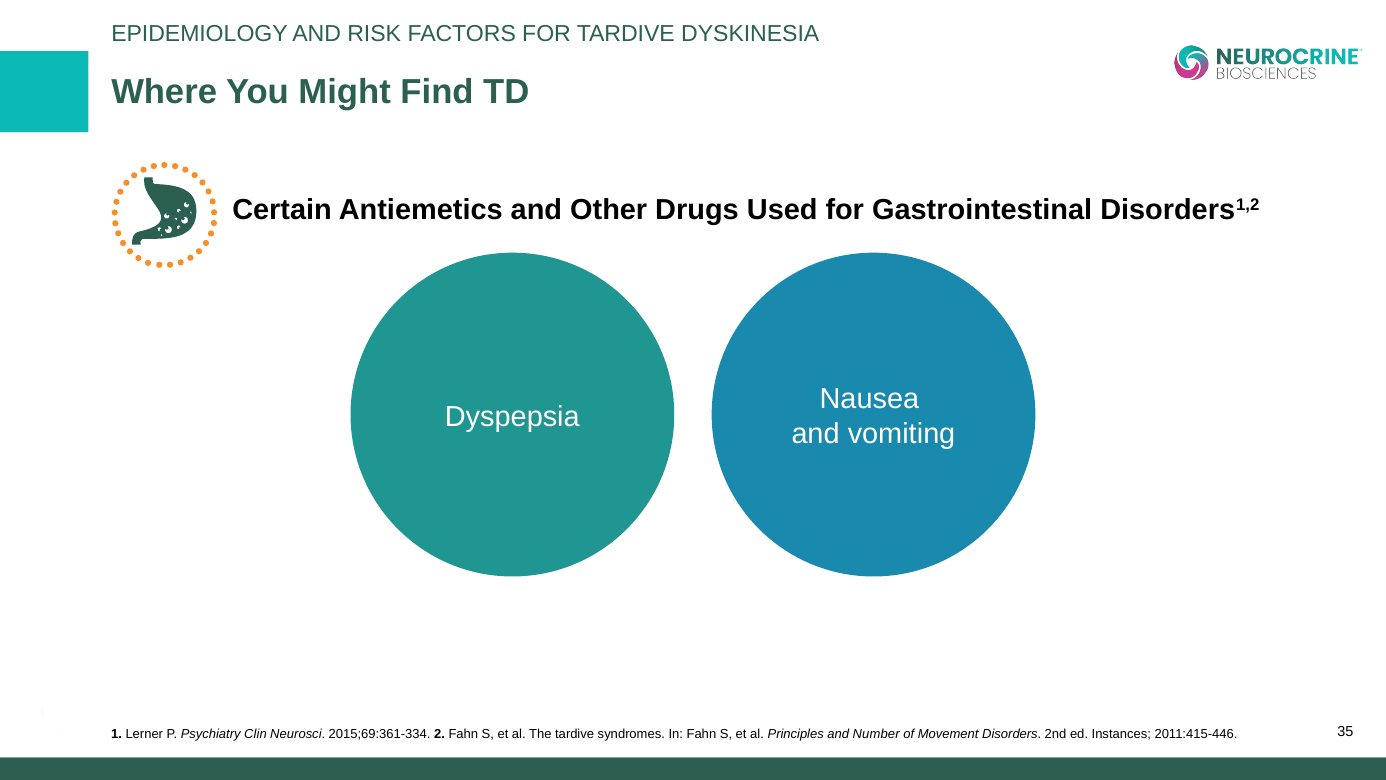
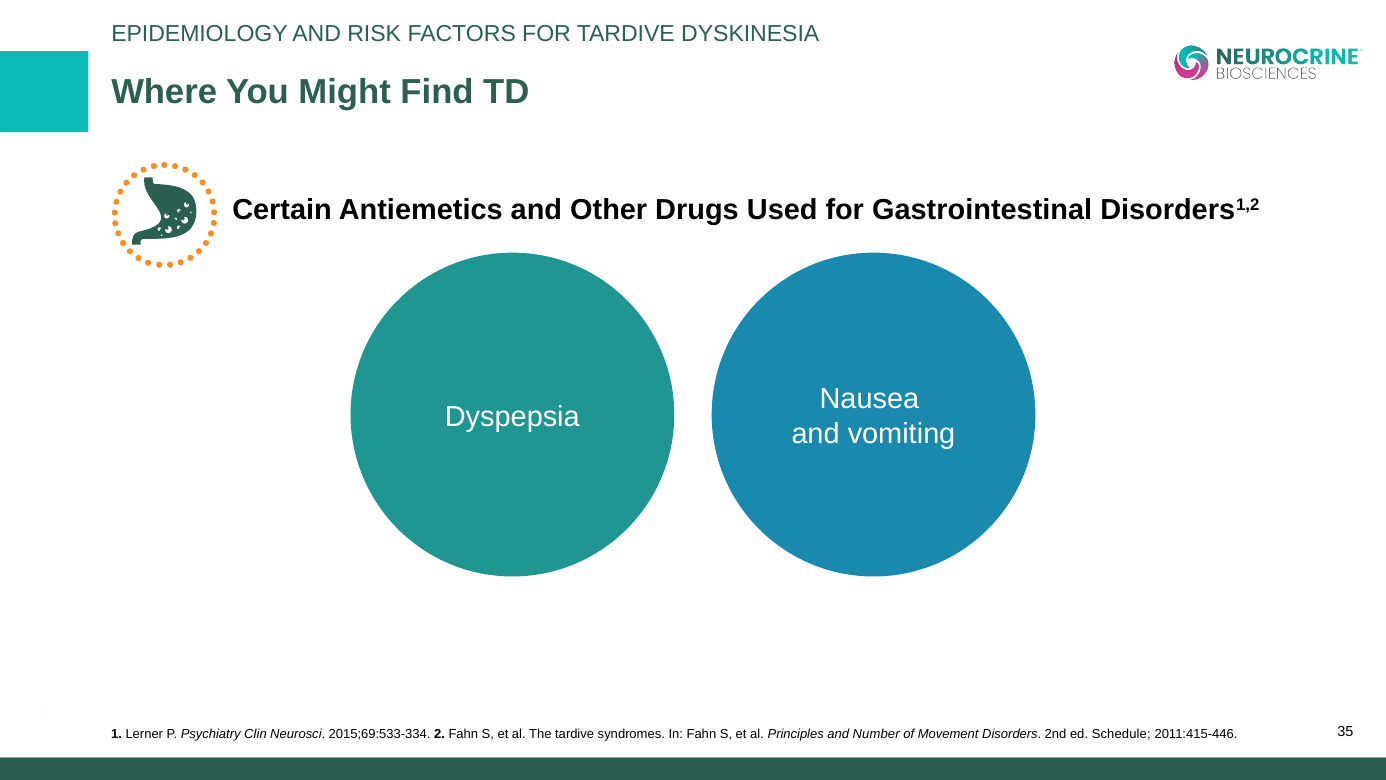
2015;69:361-334: 2015;69:361-334 -> 2015;69:533-334 (380, 734)
Instances: Instances -> Schedule (1121, 734)
